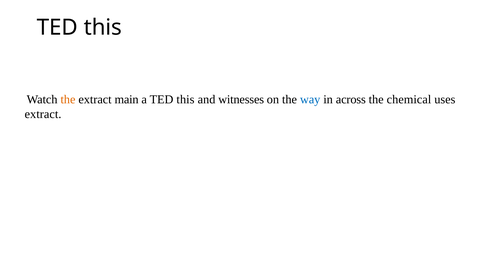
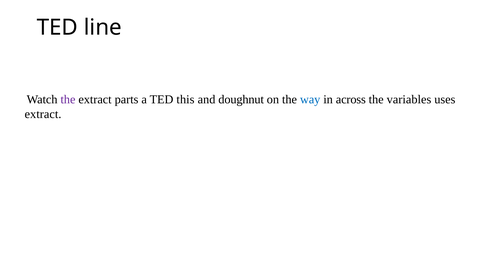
this: this -> line (103, 27)
the colour: orange -> purple (68, 100)
main: main -> parts (127, 100)
witnesses: witnesses -> doughnut (241, 100)
chemical: chemical -> variables (409, 100)
